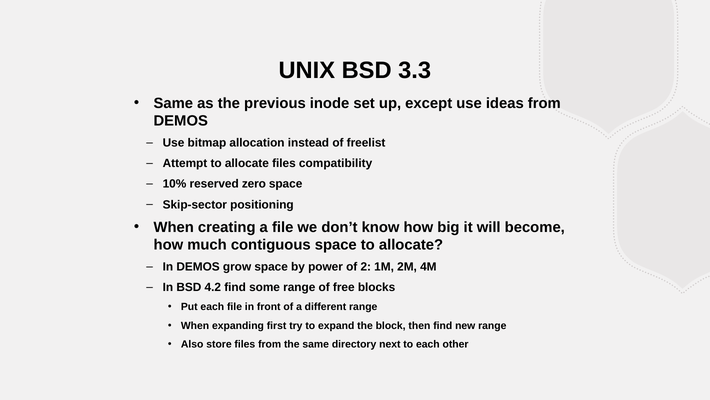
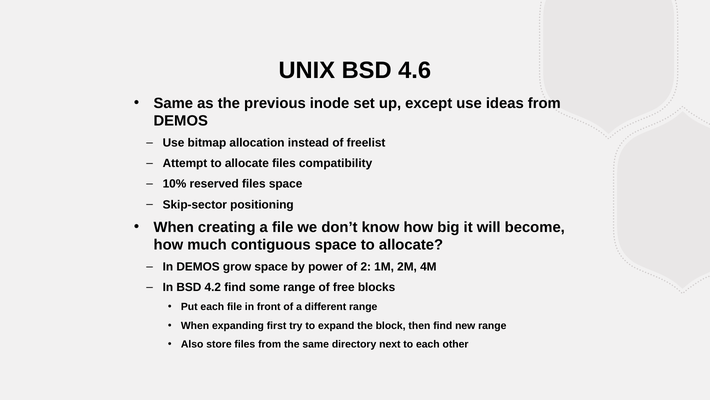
3.3: 3.3 -> 4.6 (415, 70)
reserved zero: zero -> files (254, 184)
